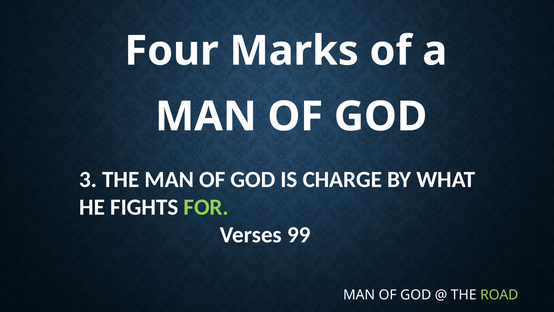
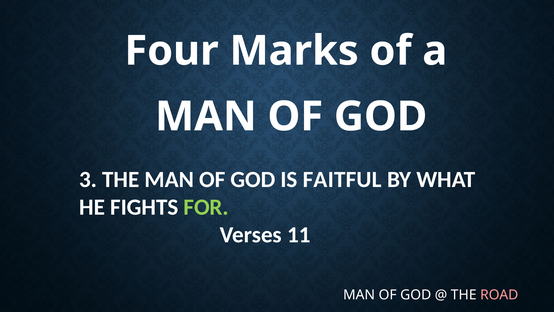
CHARGE: CHARGE -> FAITFUL (342, 179)
99: 99 -> 11 (299, 235)
ROAD colour: light green -> pink (499, 295)
